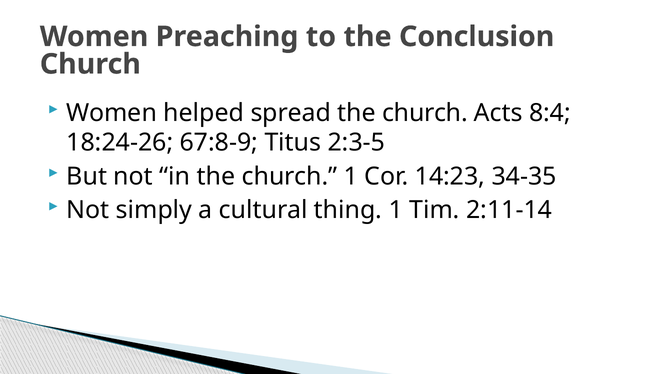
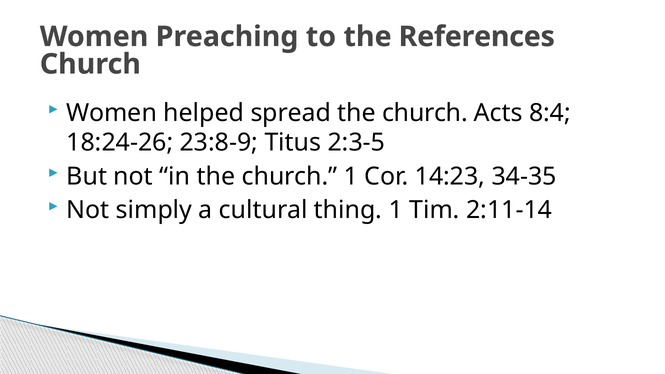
Conclusion: Conclusion -> References (477, 37)
67:8-9: 67:8-9 -> 23:8-9 (219, 143)
